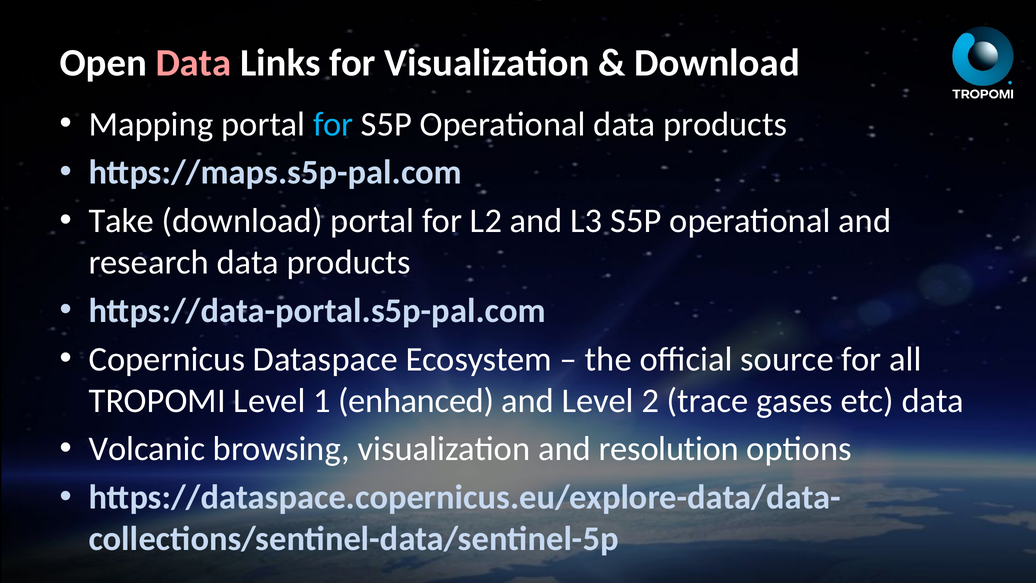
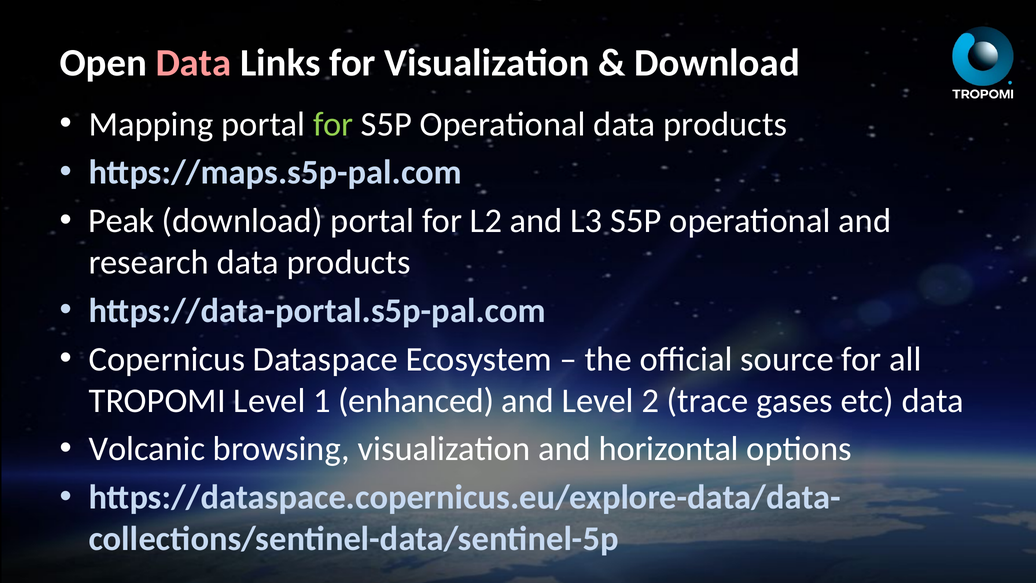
for colour: light blue -> light green (333, 124)
Take: Take -> Peak (121, 221)
resolution: resolution -> horizontal (669, 449)
